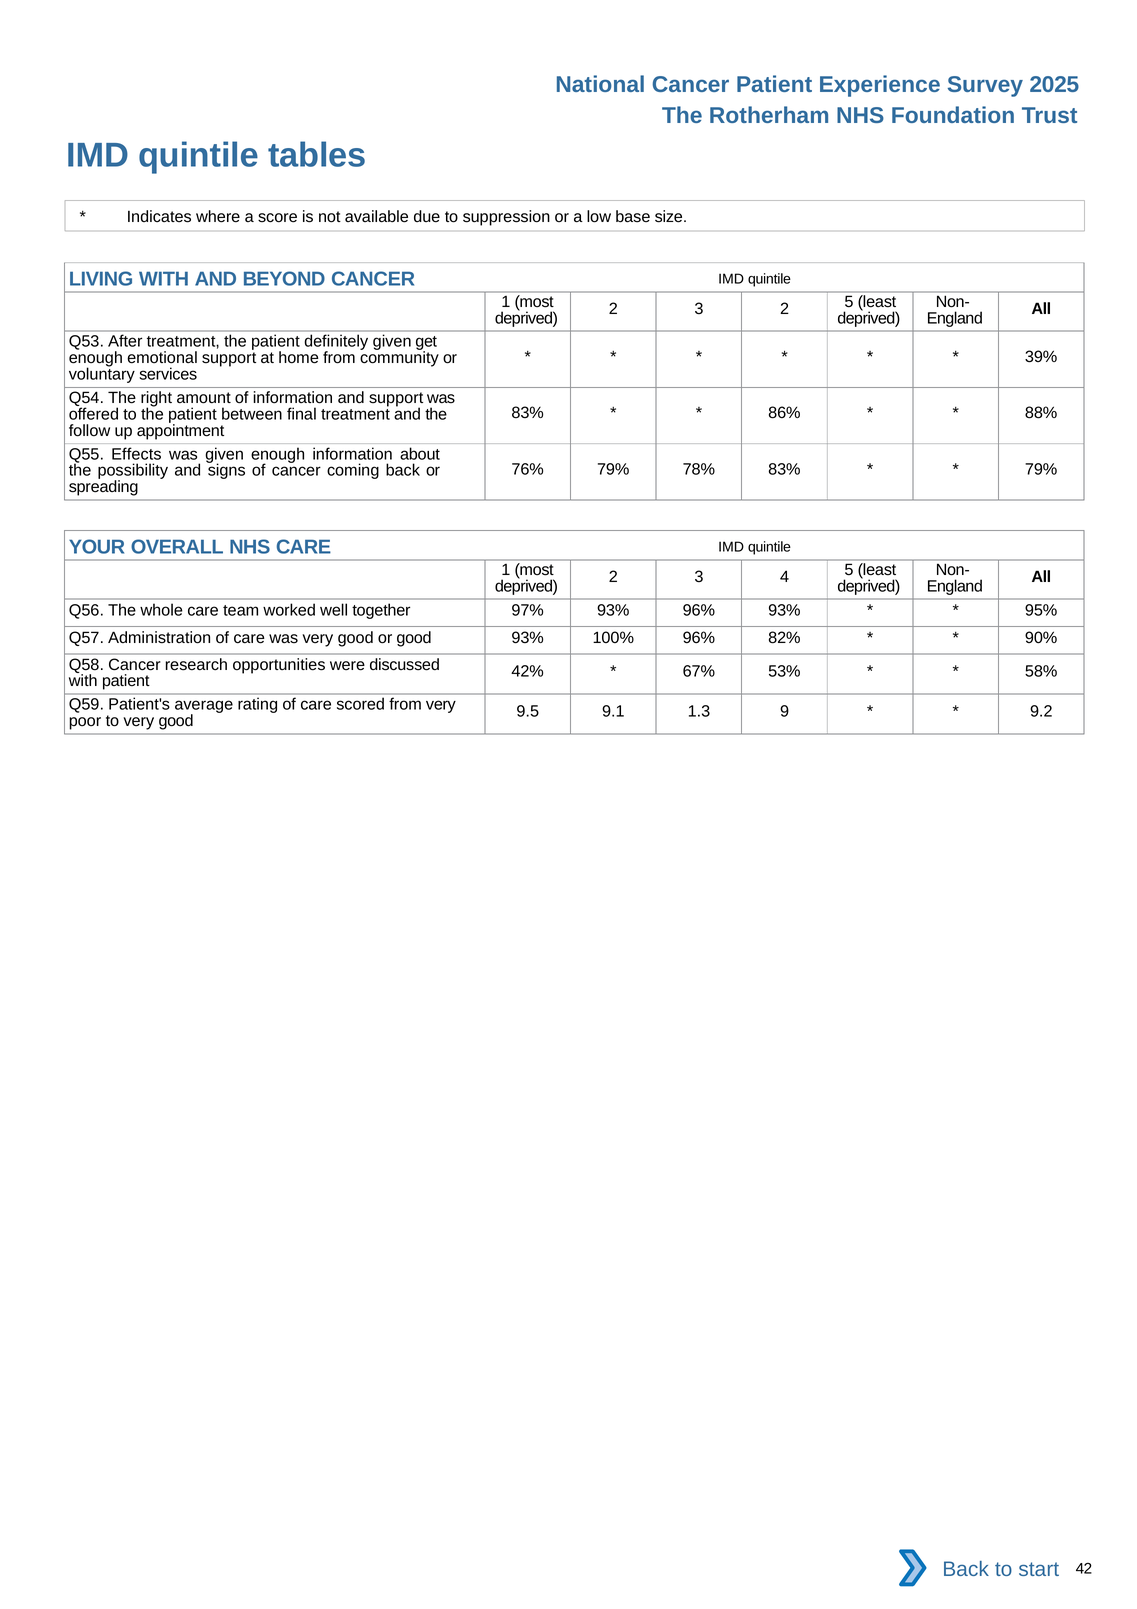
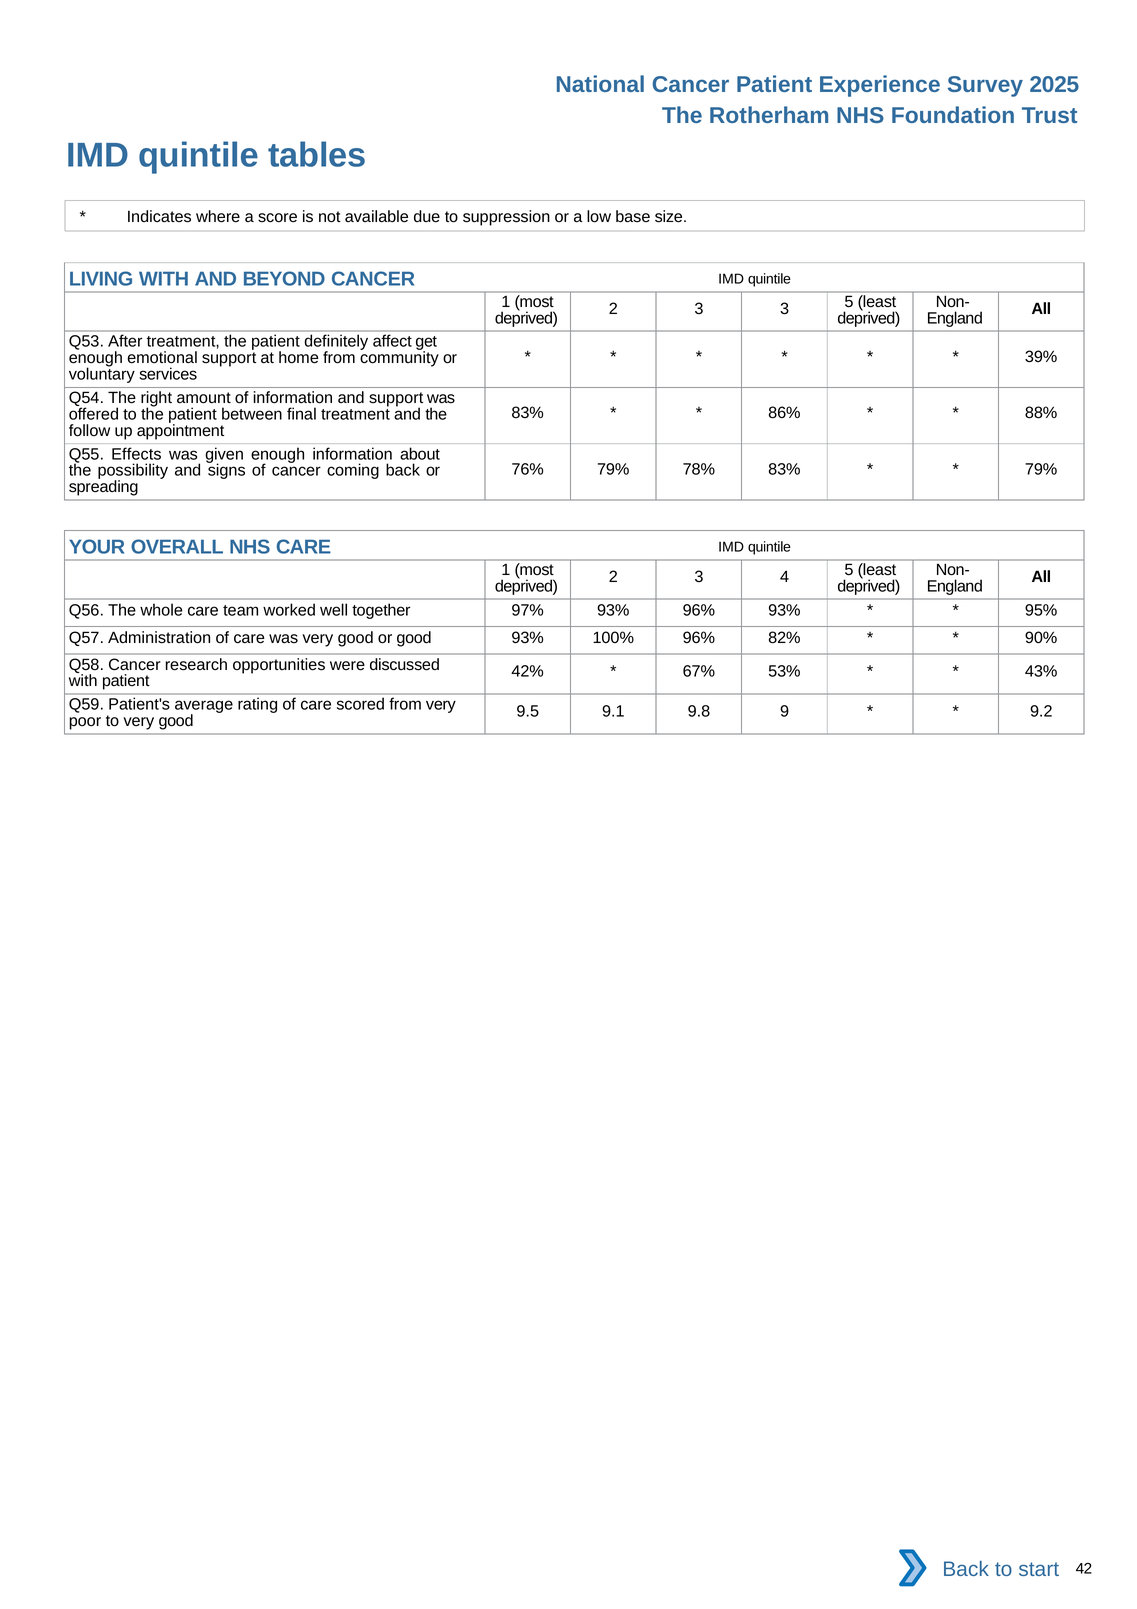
3 2: 2 -> 3 (785, 309)
definitely given: given -> affect (392, 342)
58%: 58% -> 43% (1041, 672)
1.3: 1.3 -> 9.8 (699, 711)
